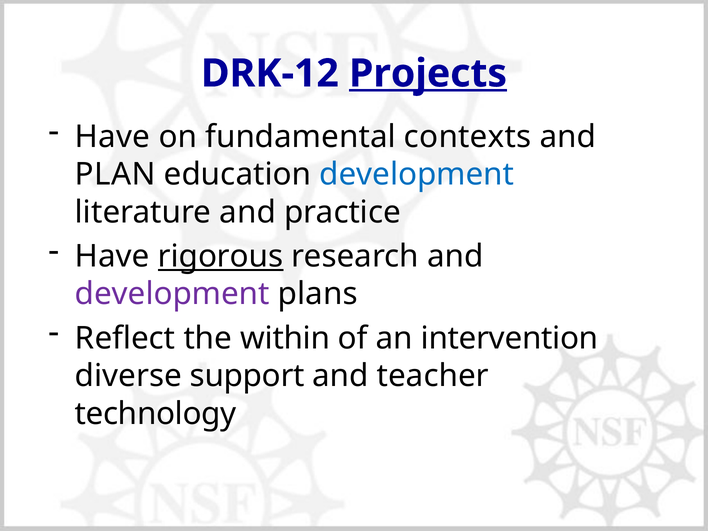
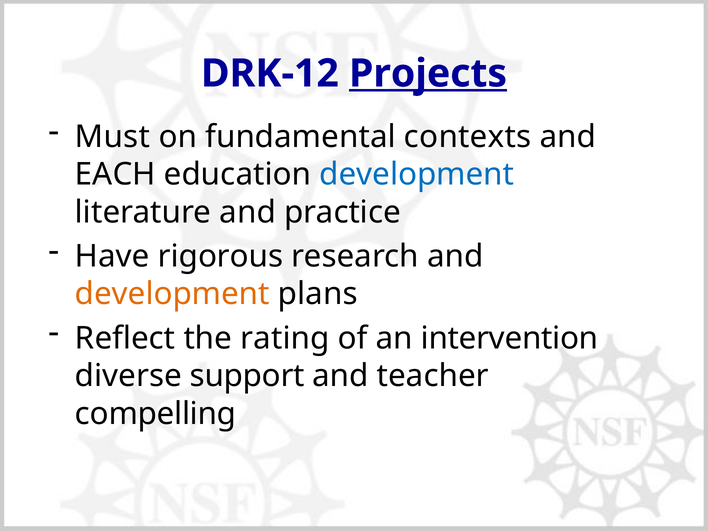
Have: Have -> Must (113, 137)
PLAN: PLAN -> EACH (115, 175)
rigorous underline: present -> none (221, 256)
development colour: purple -> orange (172, 294)
within: within -> rating (285, 338)
technology: technology -> compelling (156, 414)
